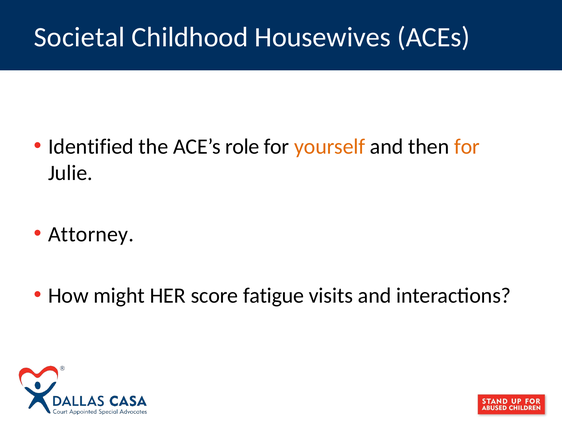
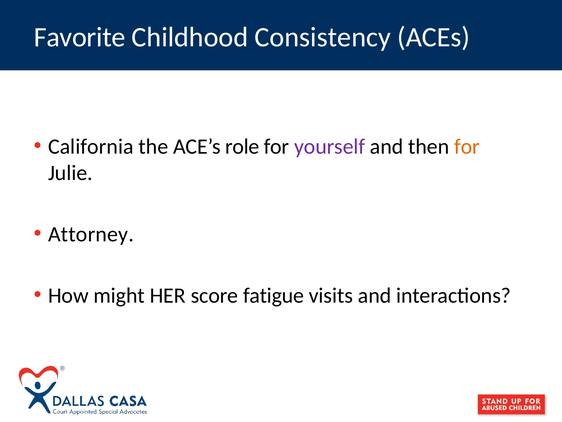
Societal: Societal -> Favorite (80, 37)
Housewives: Housewives -> Consistency (323, 37)
Identified: Identified -> California (91, 146)
yourself colour: orange -> purple (330, 146)
